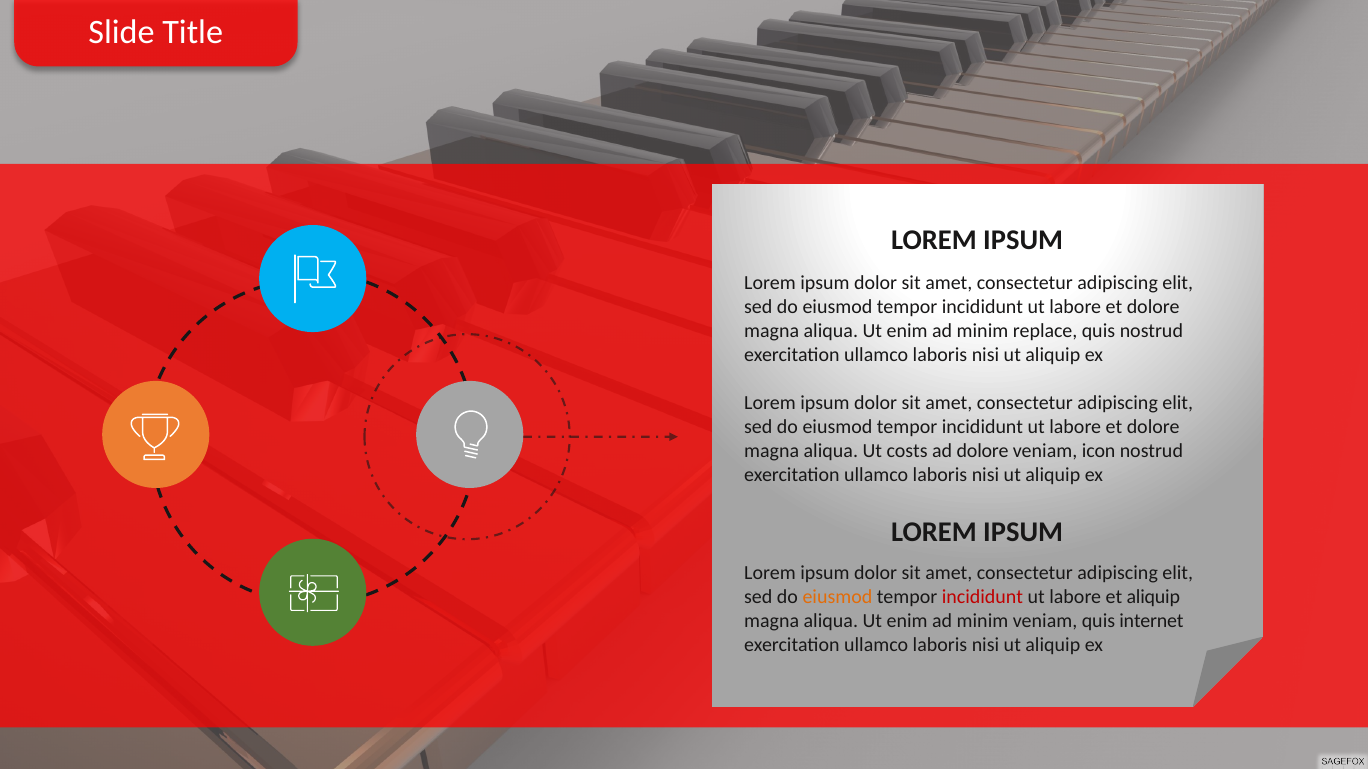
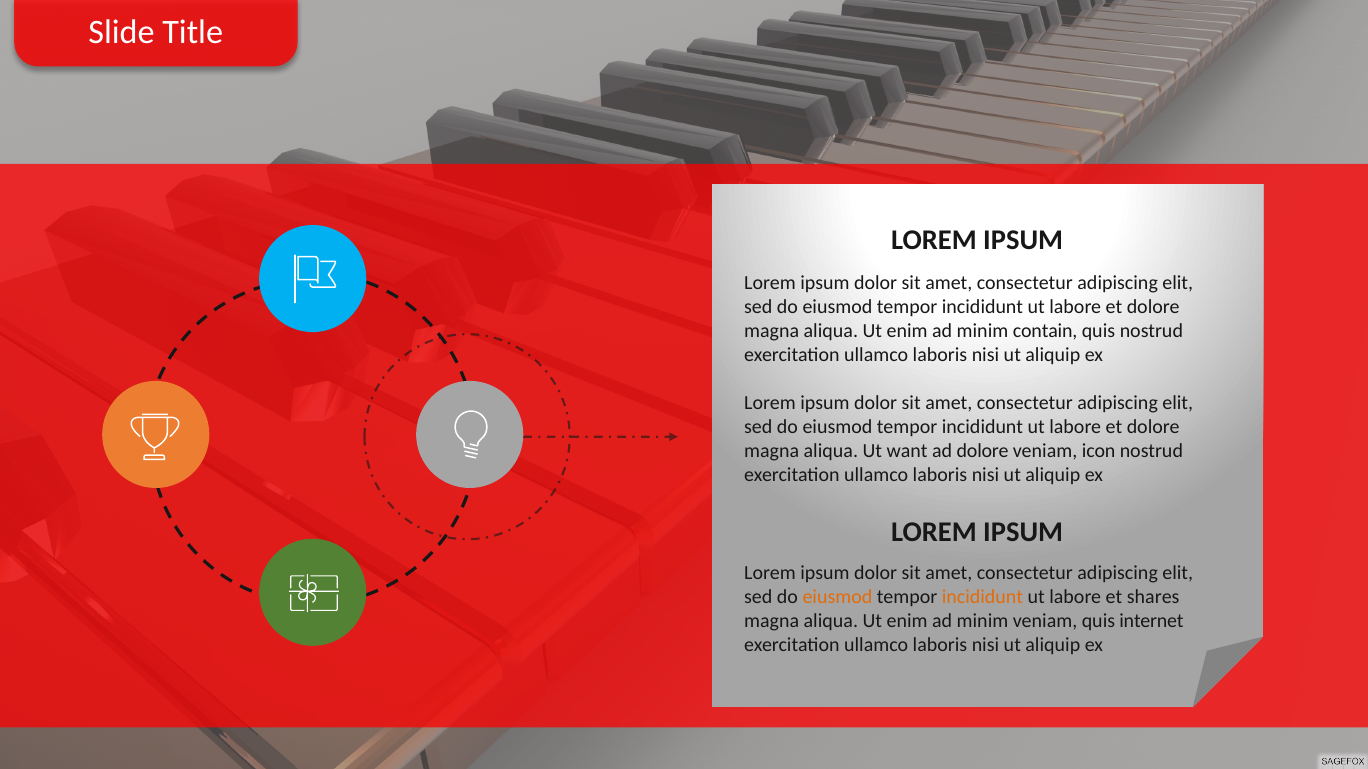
replace: replace -> contain (1045, 331)
costs: costs -> want (907, 451)
incididunt colour: red -> orange (982, 597)
et aliquip: aliquip -> shares (1153, 597)
